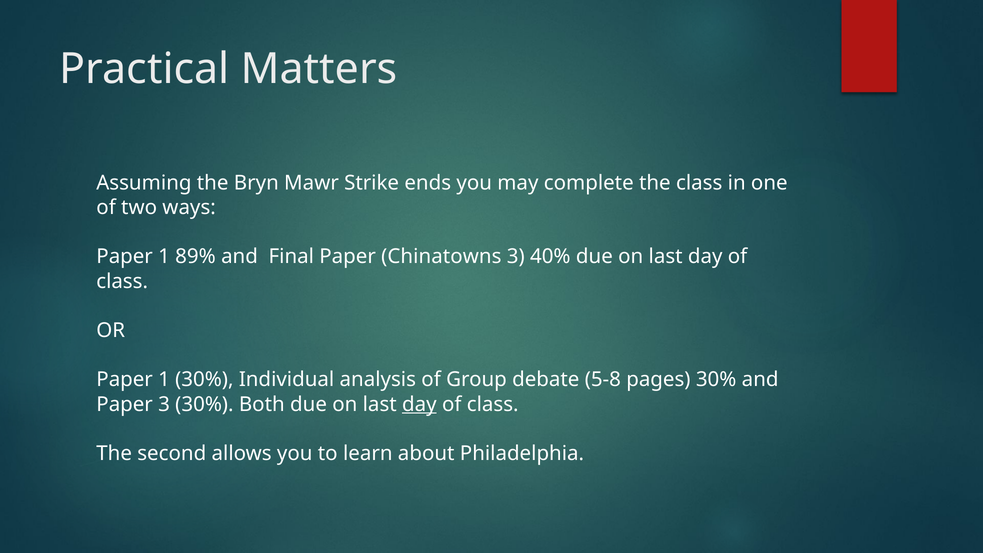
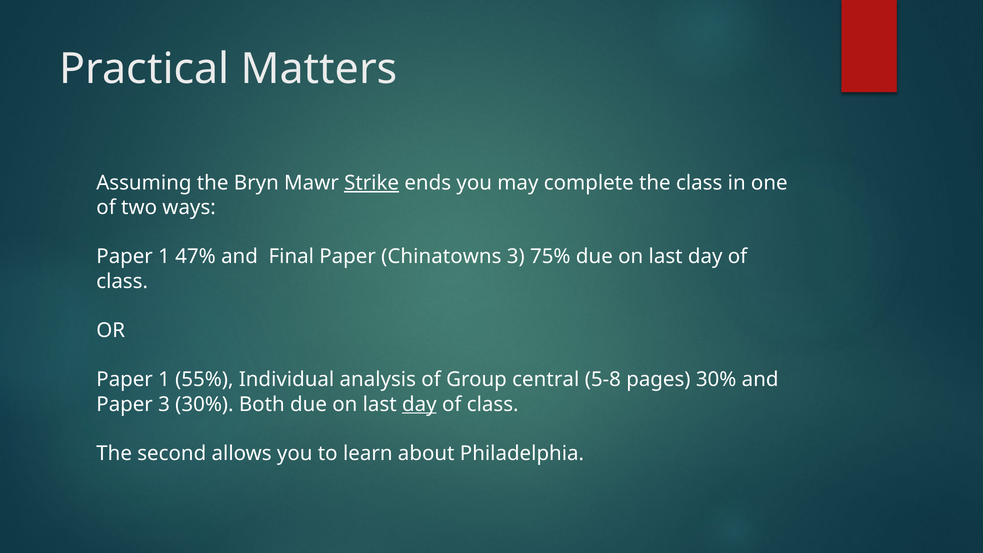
Strike underline: none -> present (372, 183)
89%: 89% -> 47% (195, 257)
40%: 40% -> 75% (550, 257)
1 30%: 30% -> 55% (204, 380)
debate: debate -> central (546, 380)
